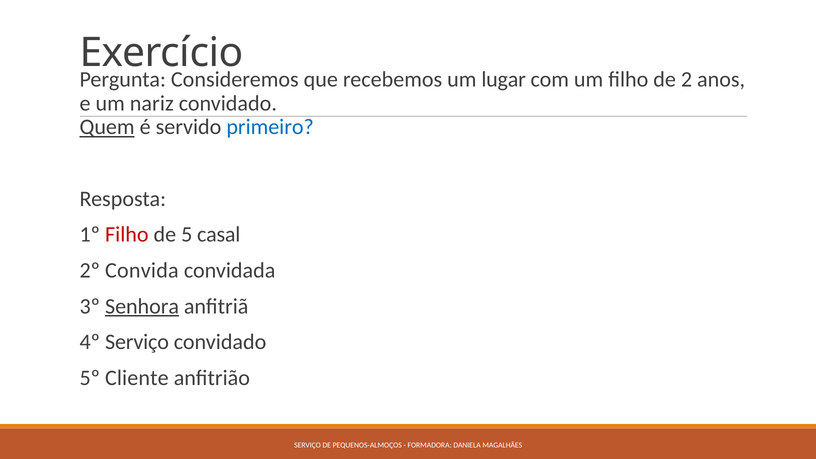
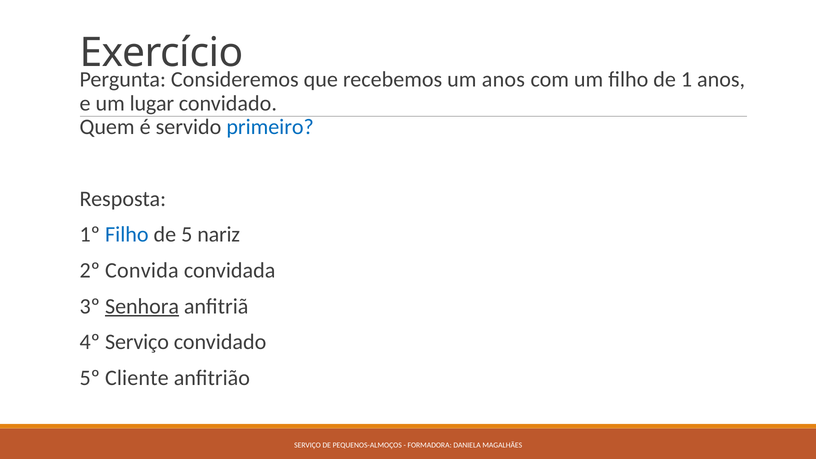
um lugar: lugar -> anos (503, 79)
2: 2 -> 1 (687, 79)
nariz: nariz -> lugar (152, 103)
Quem underline: present -> none (107, 127)
Filho colour: red -> blue (127, 235)
casal: casal -> nariz (219, 235)
